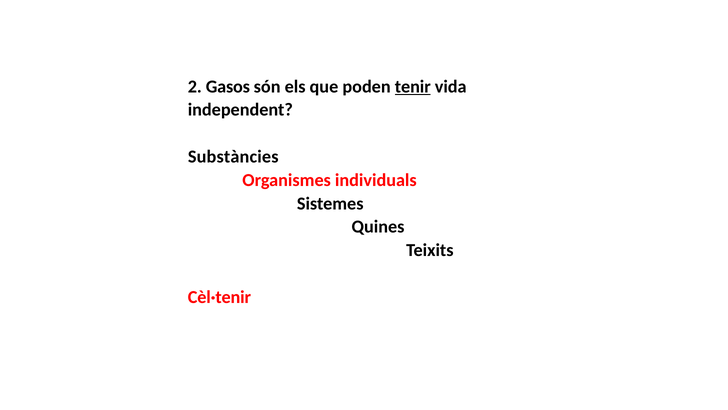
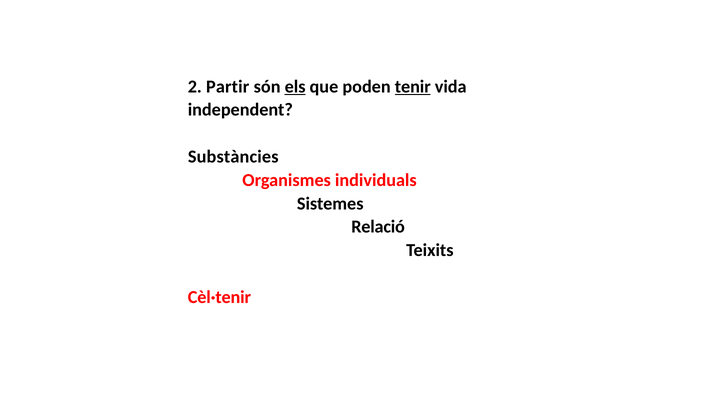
Gasos: Gasos -> Partir (228, 86)
els underline: none -> present (295, 86)
Quines: Quines -> Relació (378, 227)
